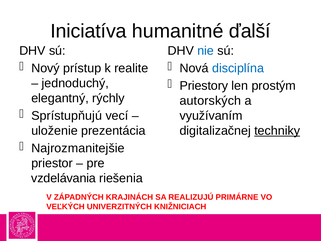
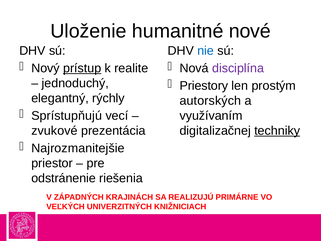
Iniciatíva: Iniciatíva -> Uloženie (88, 31)
ďalší: ďalší -> nové (250, 31)
prístup underline: none -> present (82, 68)
disciplína colour: blue -> purple (238, 68)
uloženie: uloženie -> zvukové (54, 131)
vzdelávania: vzdelávania -> odstránenie (64, 178)
